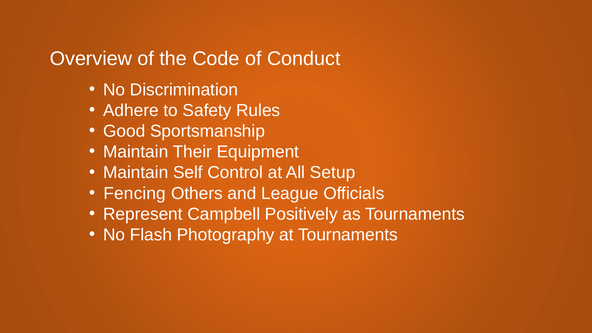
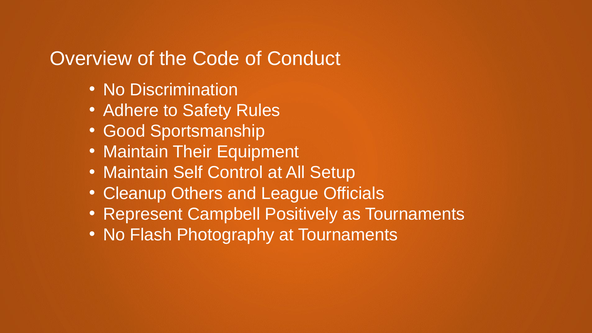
Fencing: Fencing -> Cleanup (135, 193)
